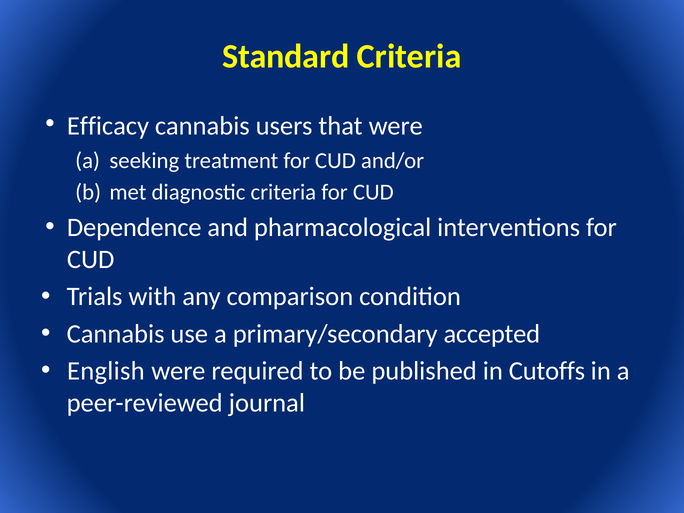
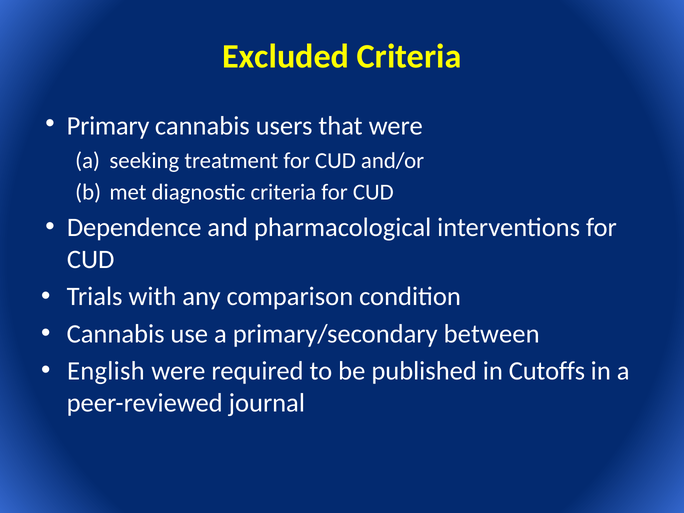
Standard: Standard -> Excluded (286, 57)
Efficacy: Efficacy -> Primary (108, 126)
accepted: accepted -> between (492, 334)
